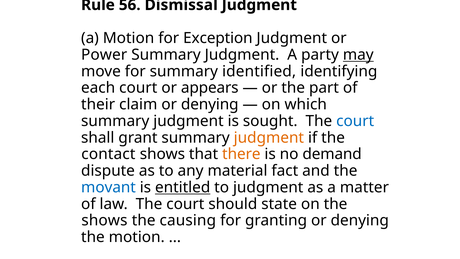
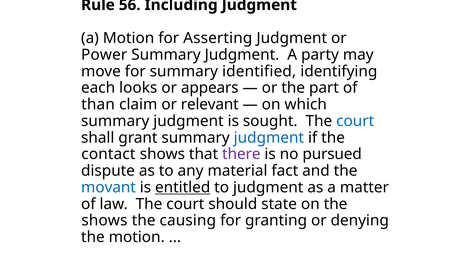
Dismissal: Dismissal -> Including (181, 5)
Exception: Exception -> Asserting (218, 38)
may underline: present -> none (358, 55)
each court: court -> looks (138, 88)
their: their -> than (98, 104)
claim or denying: denying -> relevant (210, 104)
judgment colour: orange -> blue (269, 138)
there colour: orange -> purple (241, 154)
demand: demand -> pursued (332, 154)
